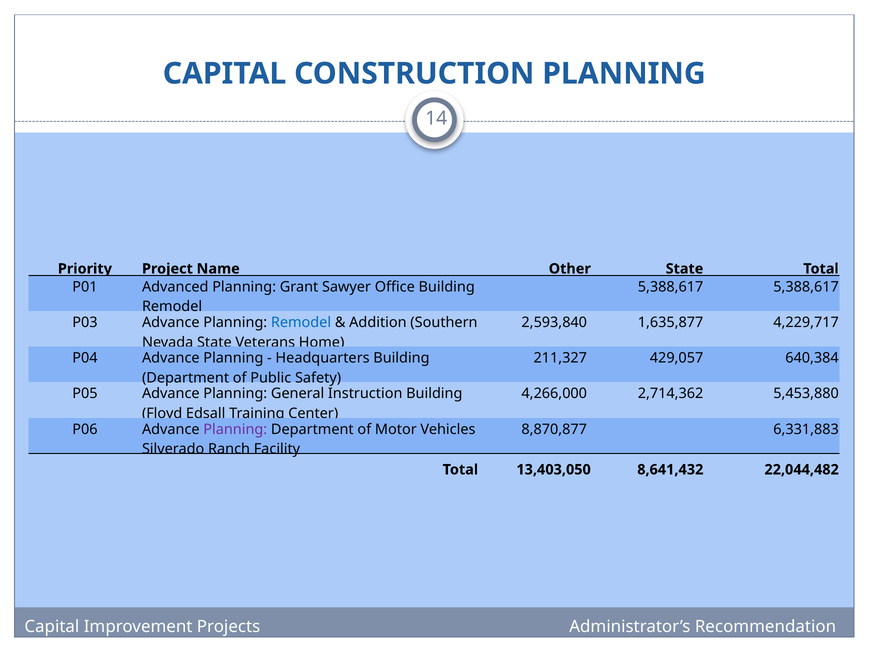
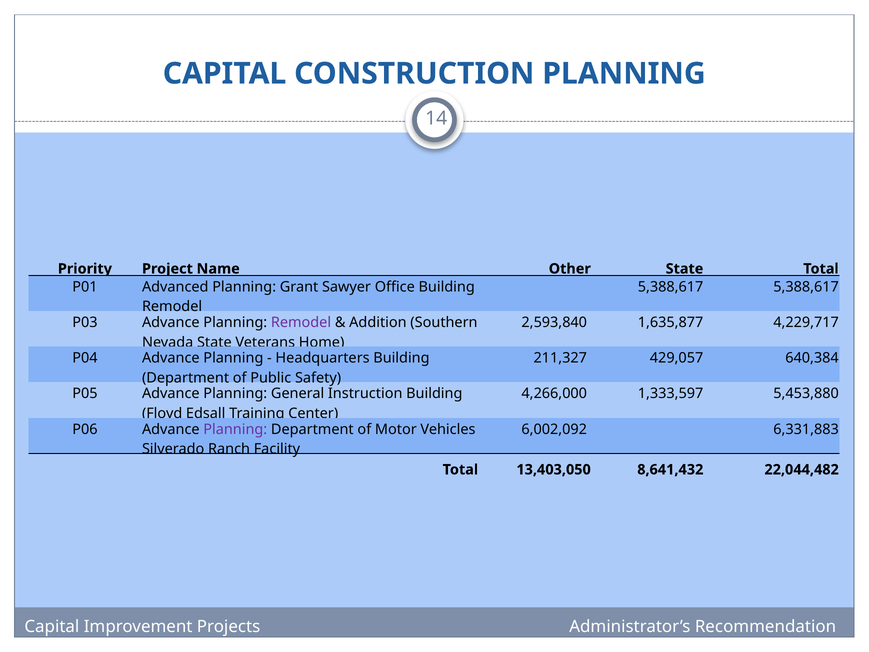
Remodel colour: blue -> purple (301, 322)
2,714,362: 2,714,362 -> 1,333,597 (671, 394)
8,870,877: 8,870,877 -> 6,002,092 (554, 429)
